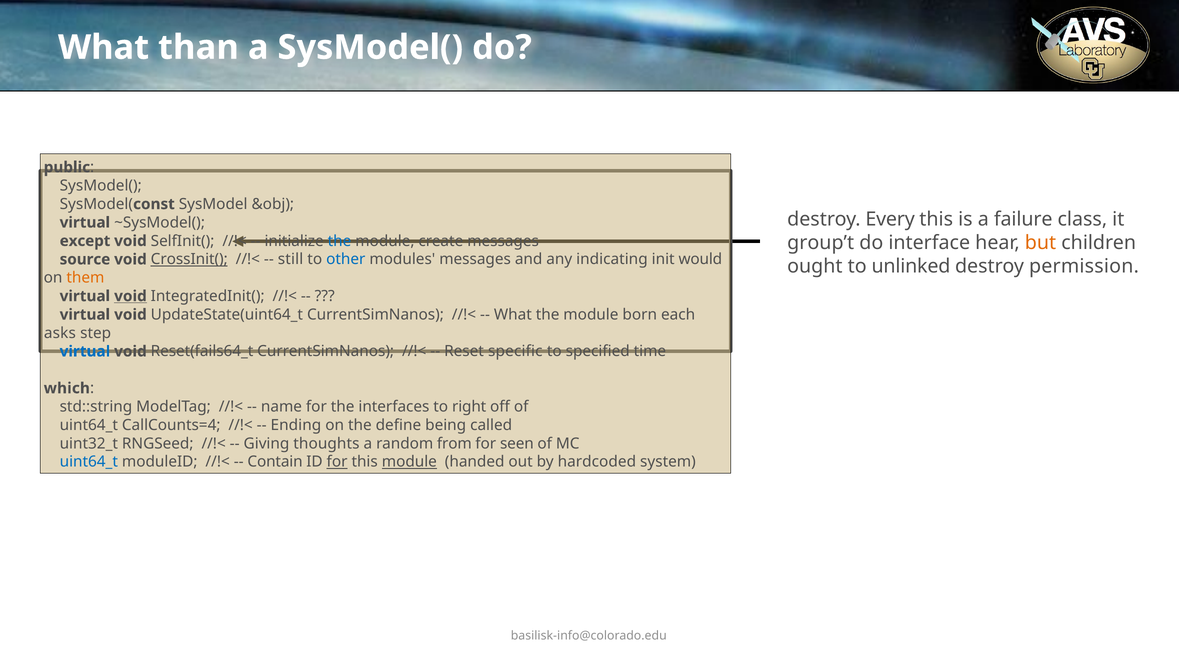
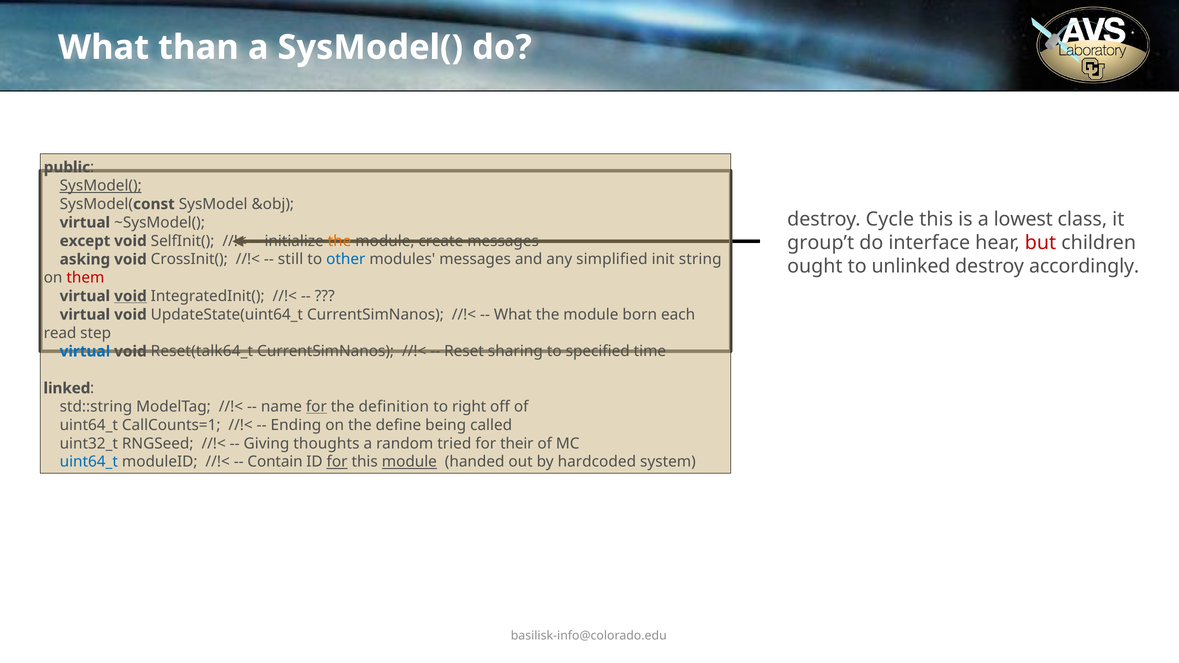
SysModel( underline: none -> present (101, 186)
Every: Every -> Cycle (890, 219)
failure: failure -> lowest (1023, 219)
but colour: orange -> red (1041, 243)
the colour: blue -> orange (339, 241)
source: source -> asking (85, 259)
CrossInit( underline: present -> none (189, 259)
indicating: indicating -> simplified (612, 259)
would: would -> string (700, 259)
permission: permission -> accordingly (1084, 266)
them colour: orange -> red (85, 278)
asks: asks -> read (60, 333)
Reset(fails64_t: Reset(fails64_t -> Reset(talk64_t (202, 352)
specific: specific -> sharing (515, 352)
which: which -> linked (67, 388)
for underline: none -> present (316, 407)
interfaces: interfaces -> definition (394, 407)
CallCounts=4: CallCounts=4 -> CallCounts=1 (171, 425)
from: from -> tried (454, 444)
seen: seen -> their (517, 444)
